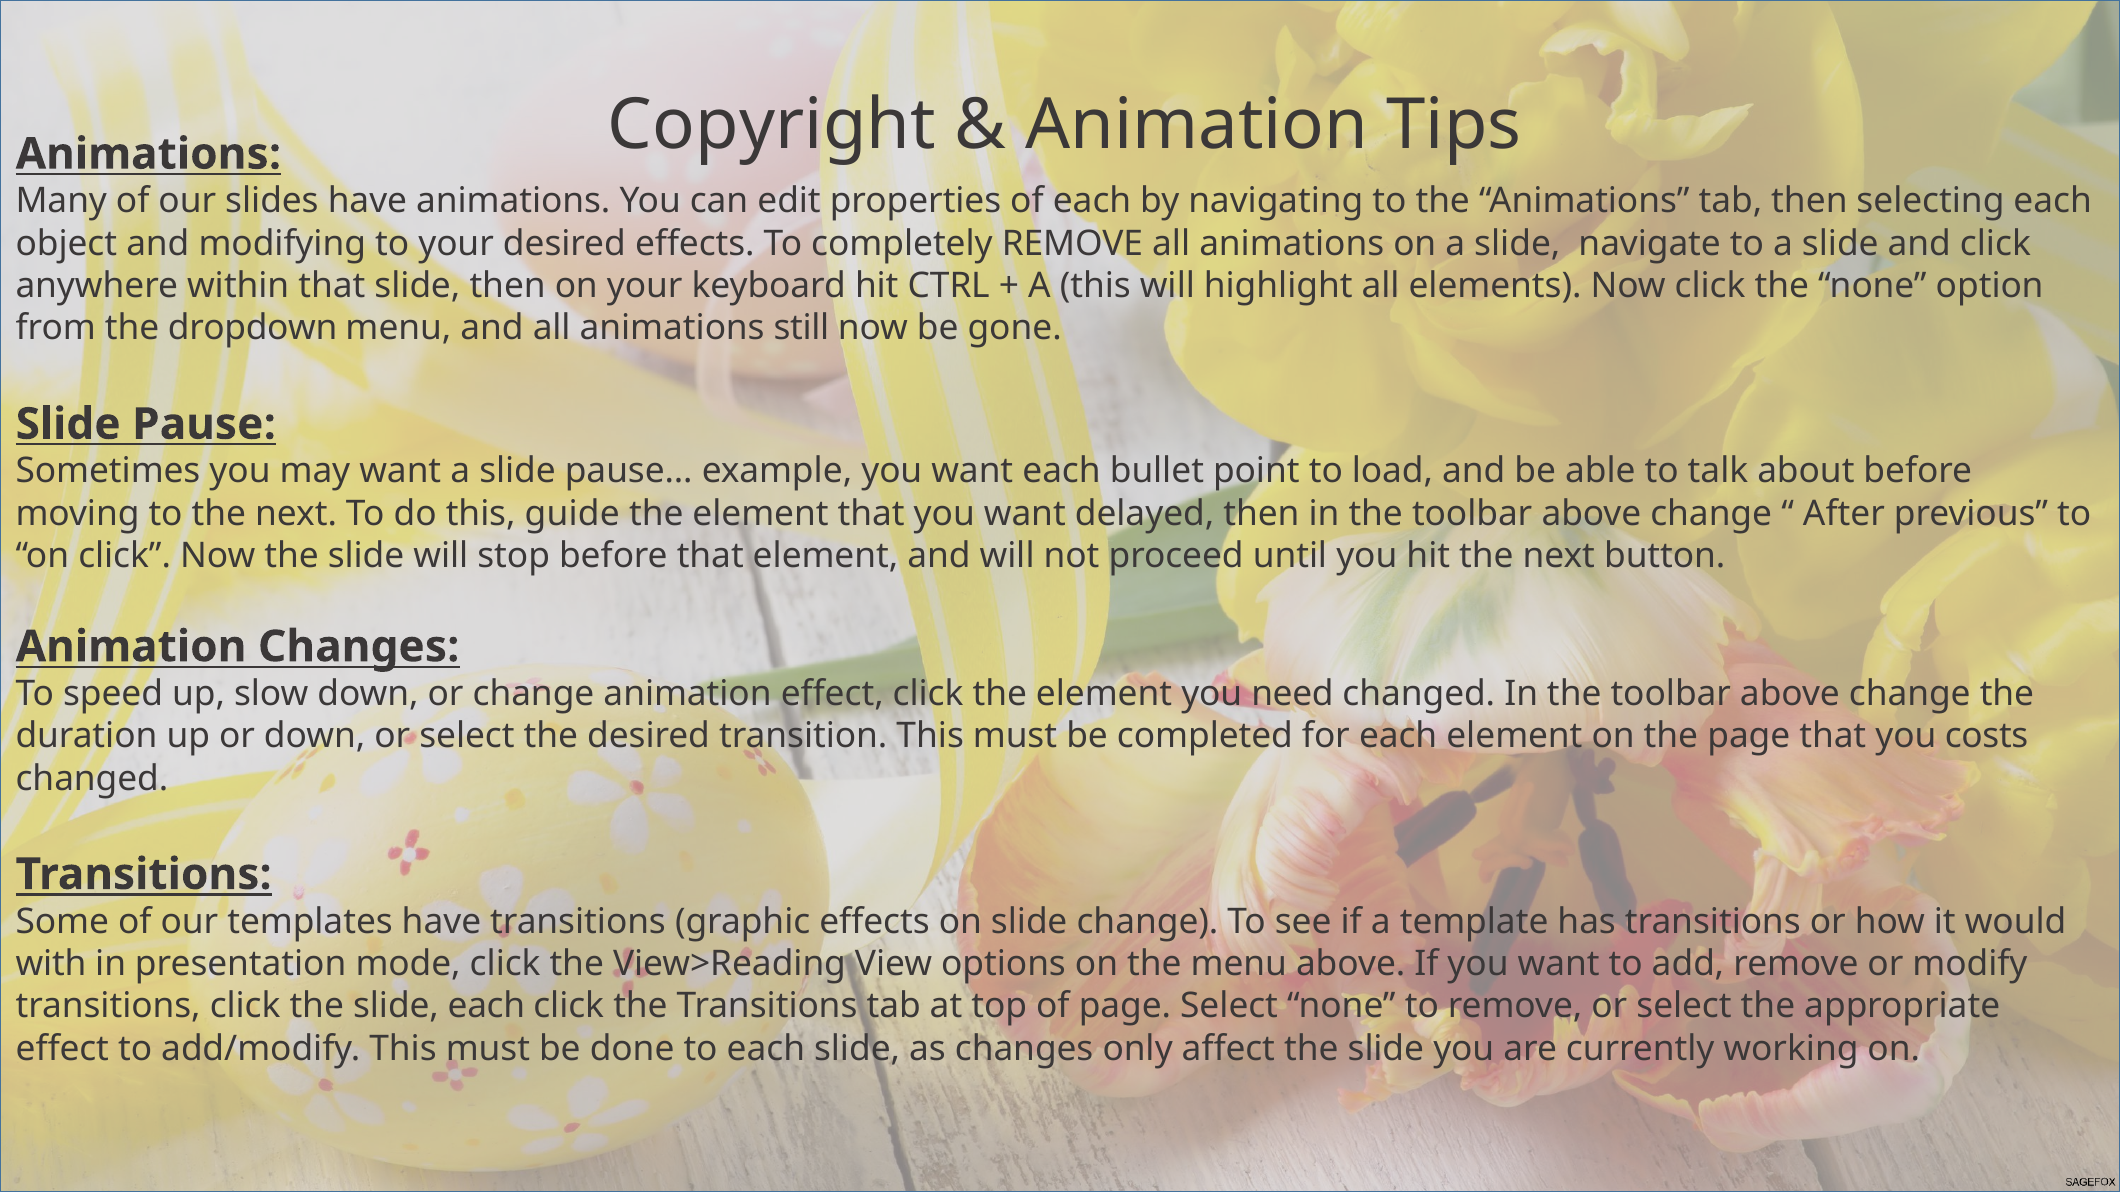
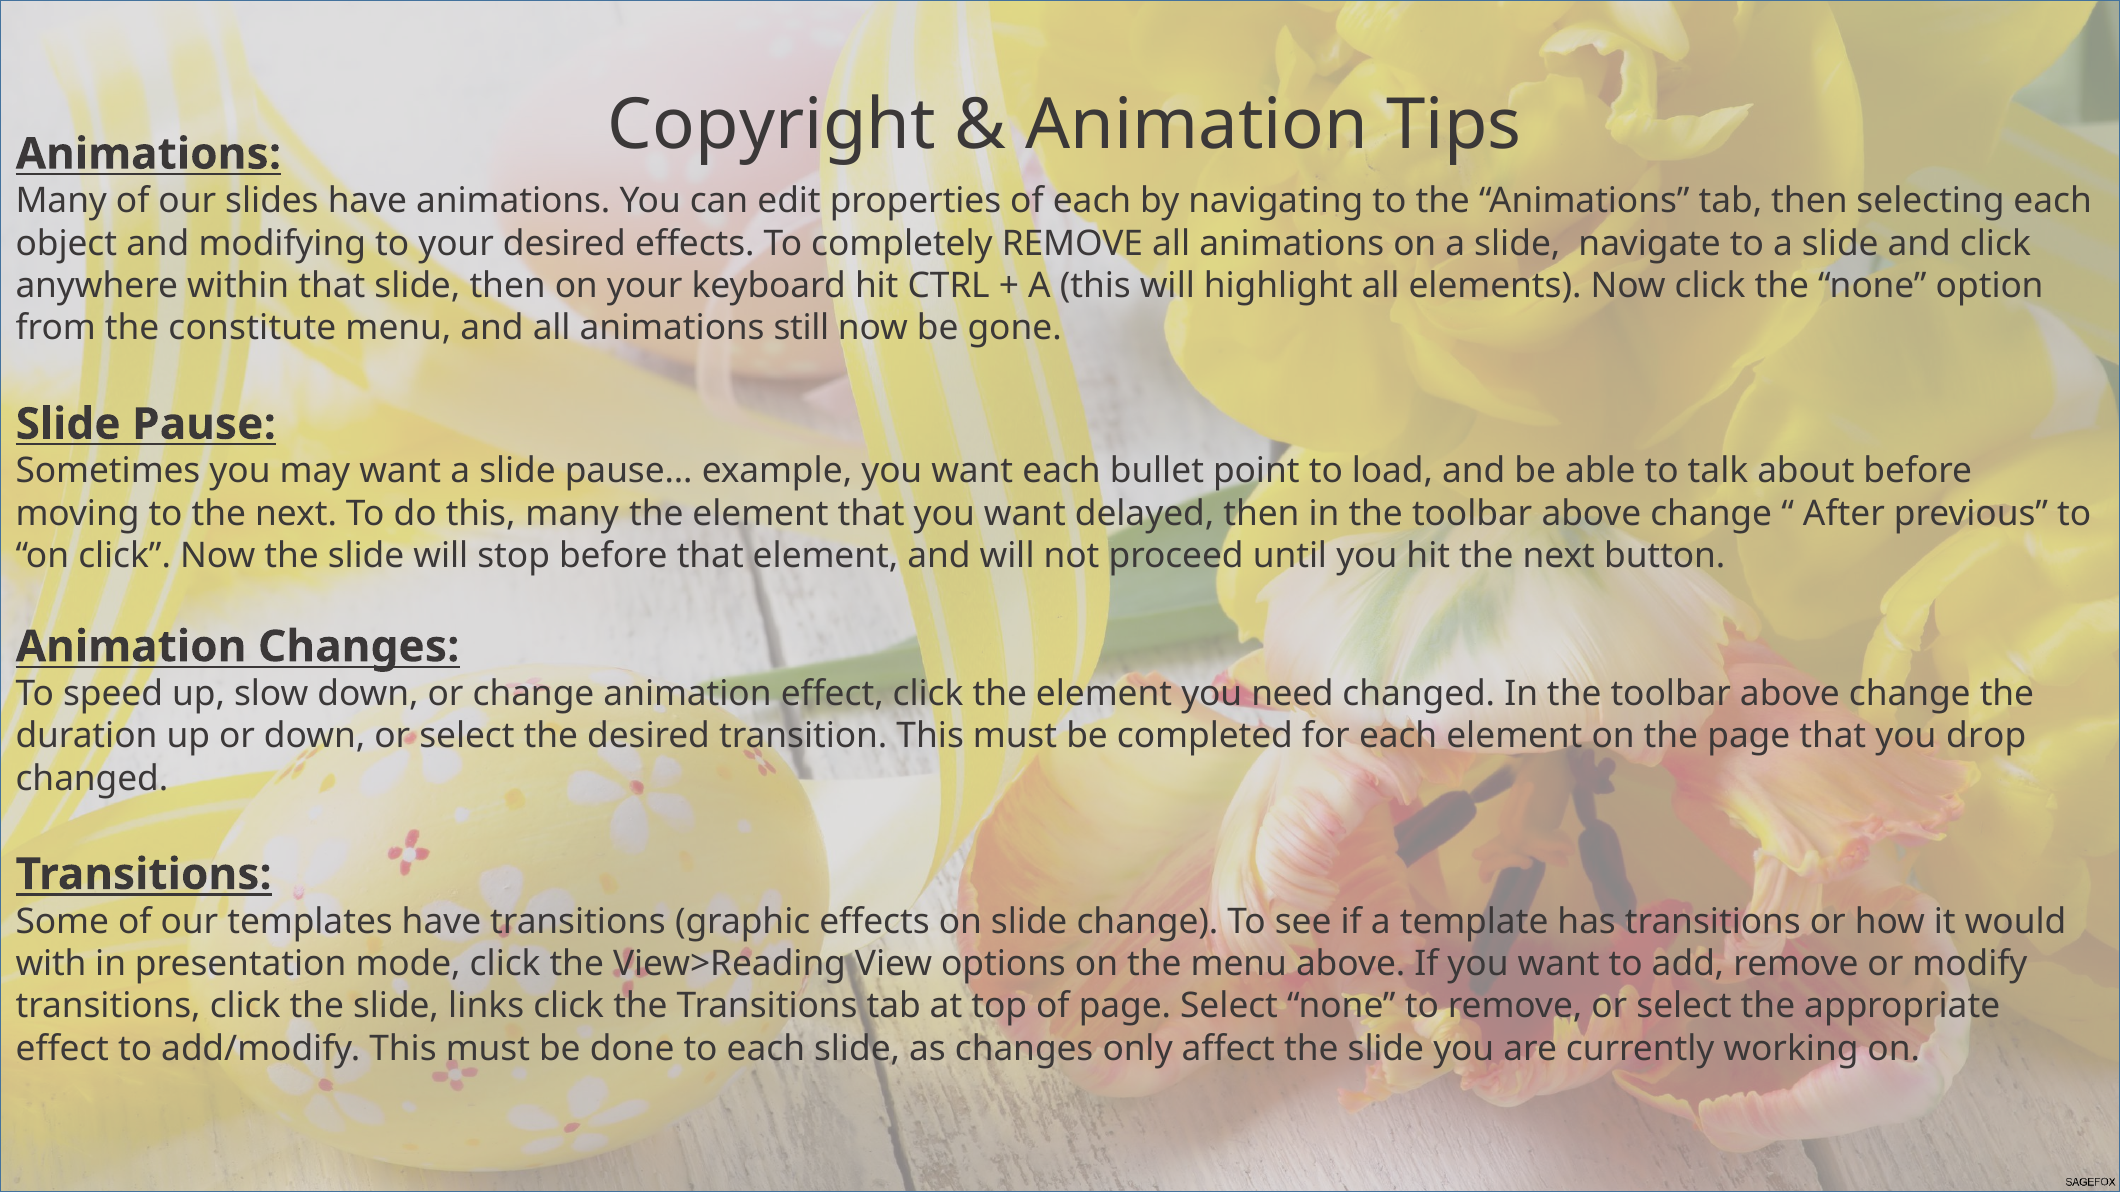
dropdown: dropdown -> constitute (252, 328)
this guide: guide -> many (572, 514)
costs: costs -> drop (1986, 736)
slide each: each -> links (486, 1007)
